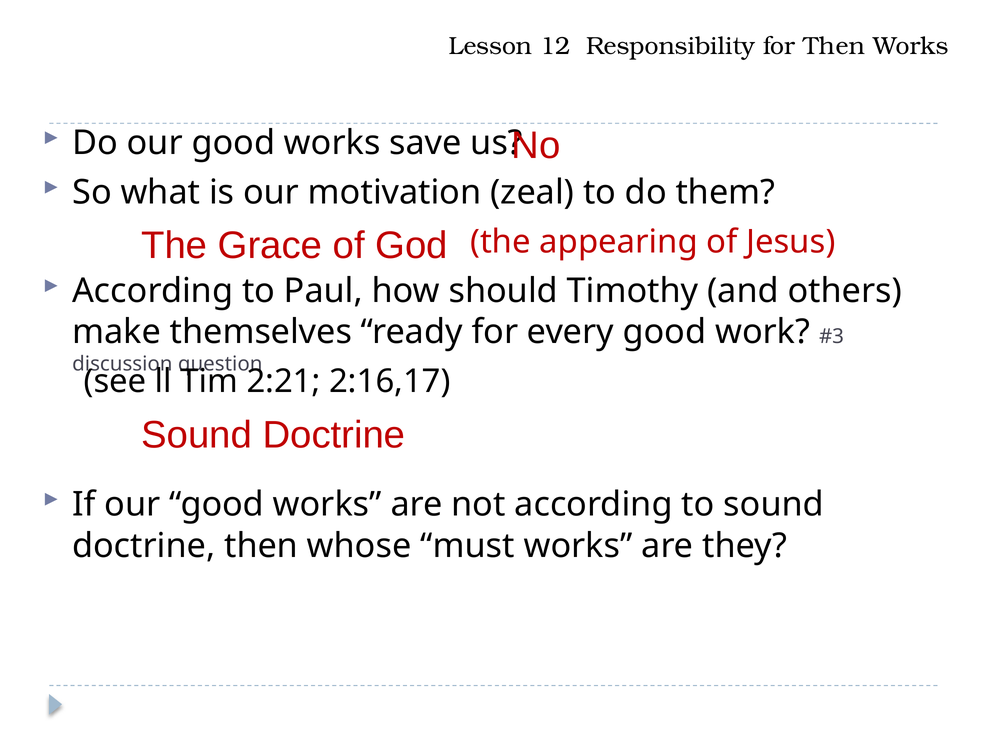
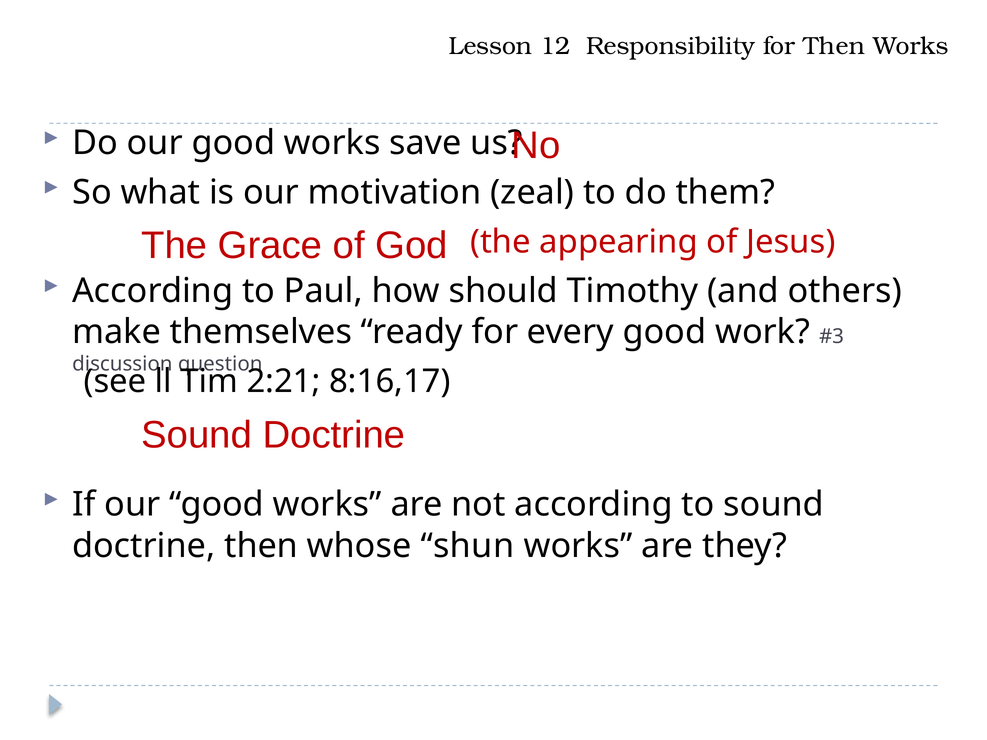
2:16,17: 2:16,17 -> 8:16,17 (390, 382)
must: must -> shun (467, 546)
